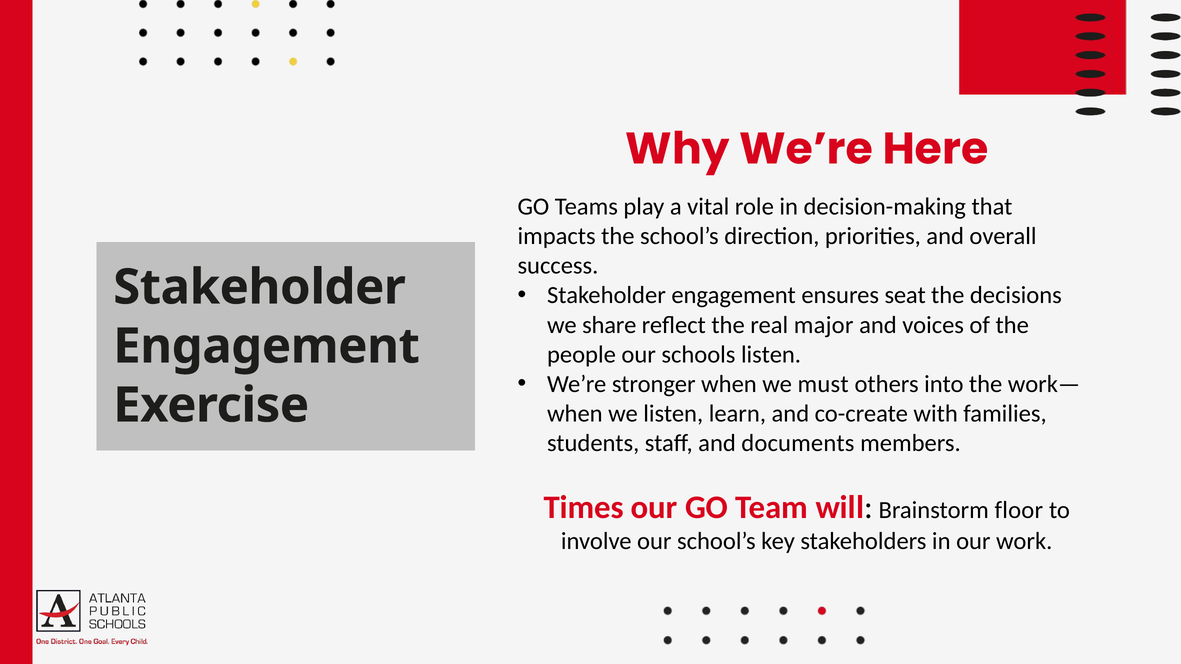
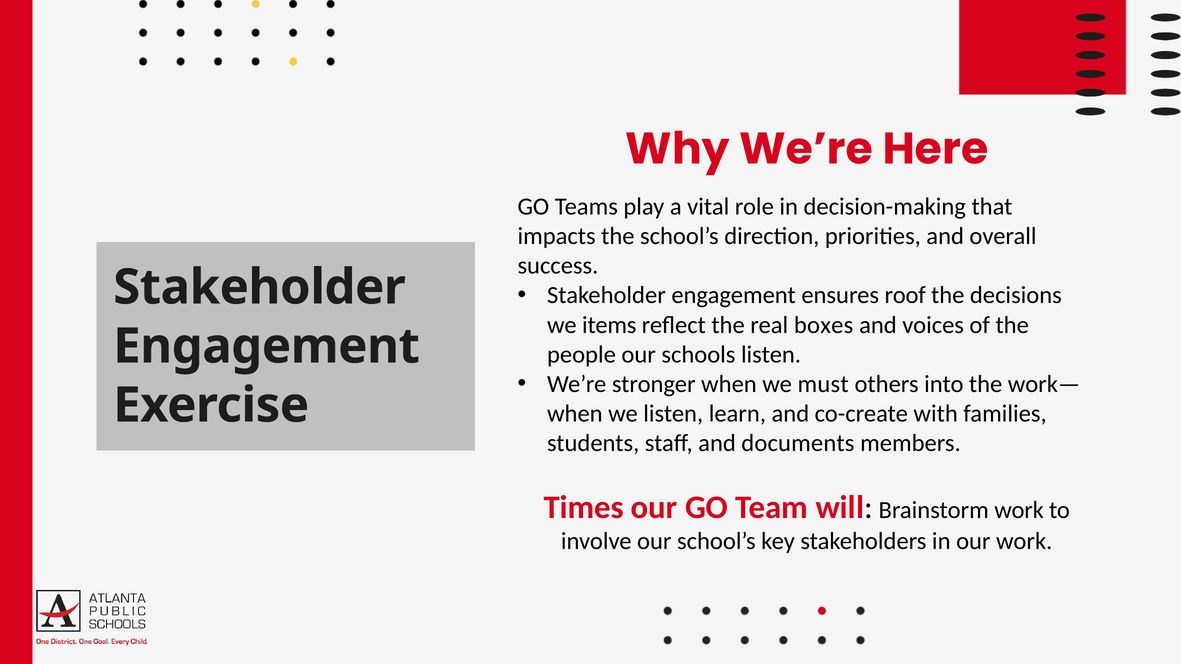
seat: seat -> roof (905, 296)
share: share -> items (609, 325)
major: major -> boxes (824, 325)
Brainstorm floor: floor -> work (1019, 510)
